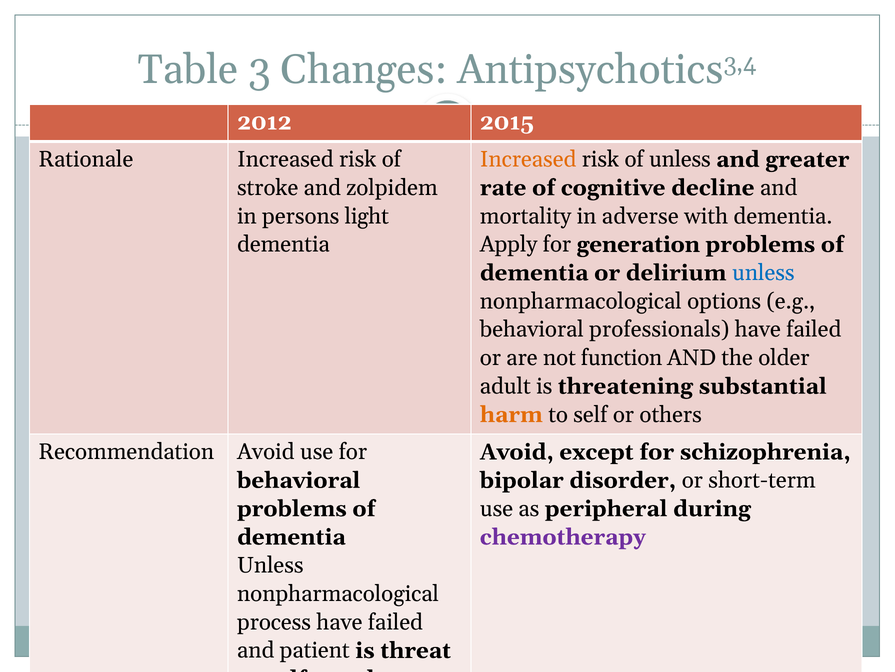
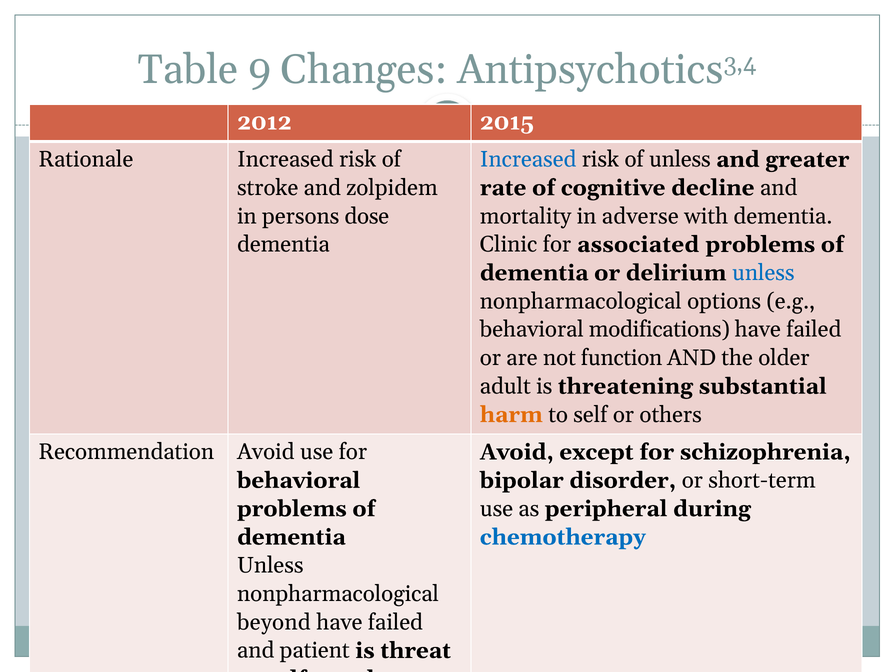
3: 3 -> 9 (260, 70)
Increased colour: orange -> blue (528, 159)
light: light -> dose (367, 216)
Apply: Apply -> Clinic (509, 244)
generation: generation -> associated (638, 244)
professionals: professionals -> modifications (659, 329)
chemotherapy colour: purple -> blue (563, 537)
process: process -> beyond (274, 622)
